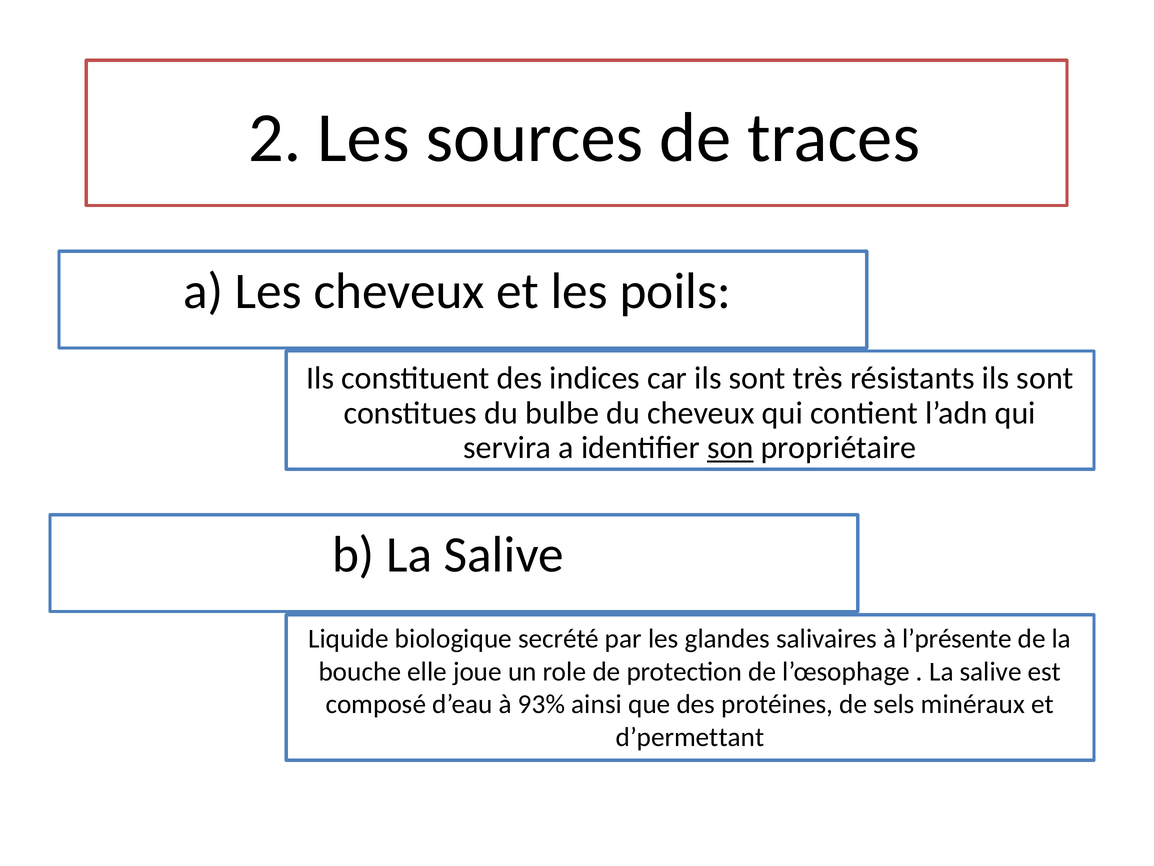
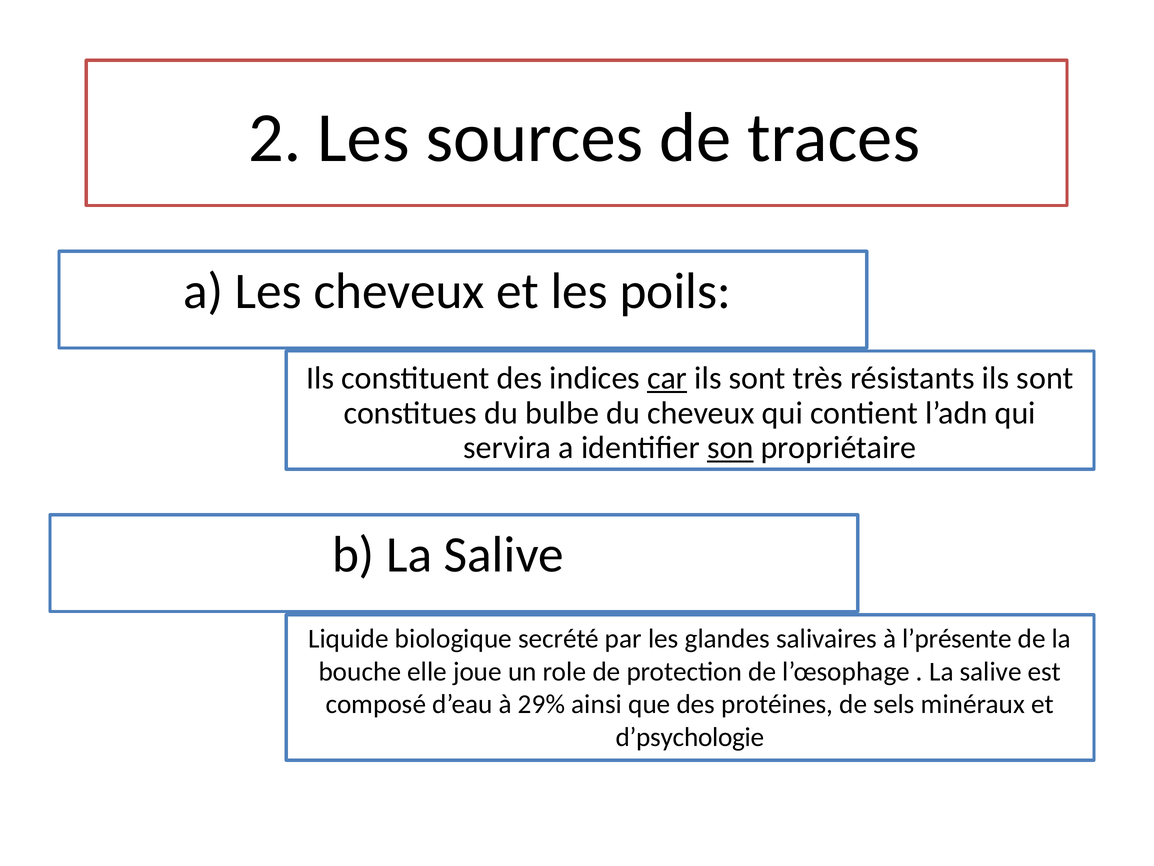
car underline: none -> present (667, 378)
93%: 93% -> 29% (542, 704)
d’permettant: d’permettant -> d’psychologie (690, 737)
